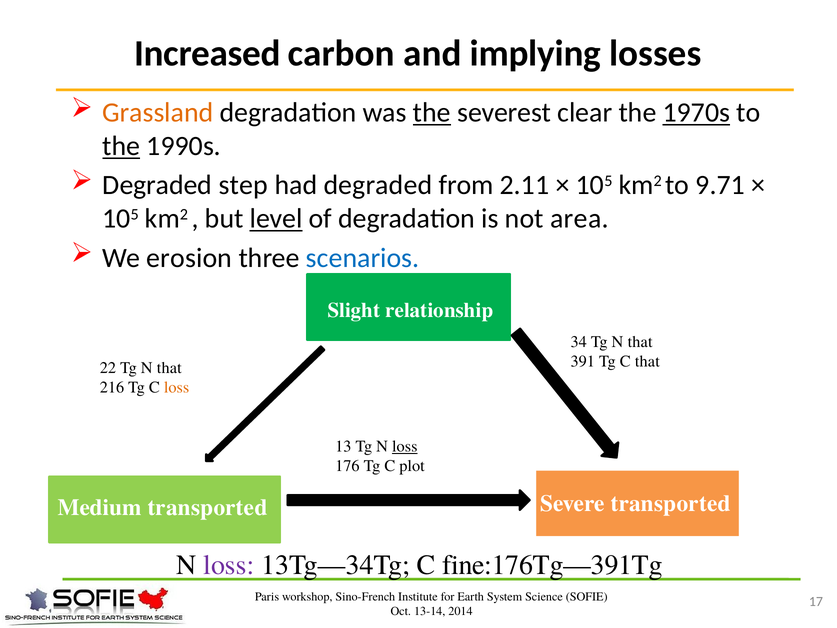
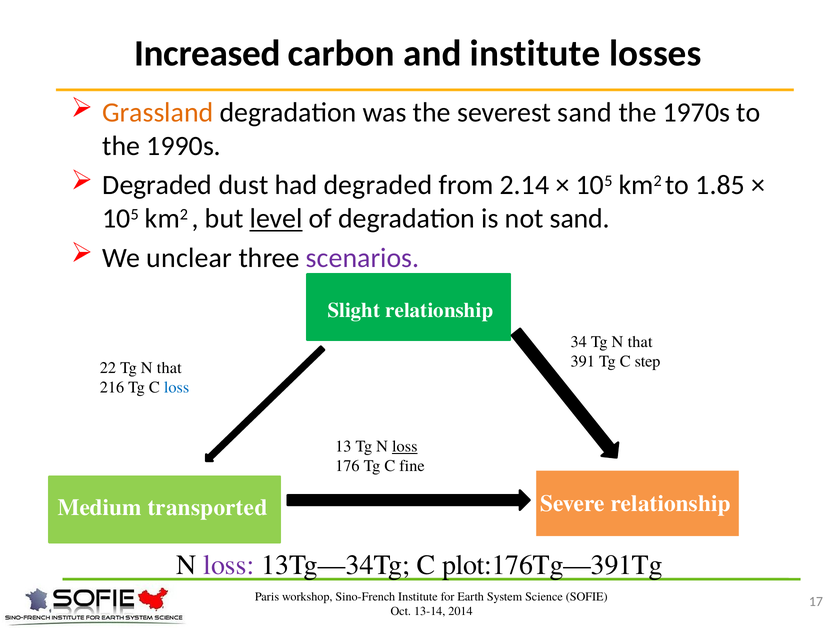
and implying: implying -> institute (535, 53)
the underline: present -> none (432, 113)
severest clear: clear -> sand (585, 113)
1970s underline: present -> none (696, 113)
the underline: present -> none (121, 146)
step: step -> dust (243, 185)
2.11: 2.11 -> 2.14 (525, 185)
9.71: 9.71 -> 1.85 (720, 185)
not area: area -> sand (580, 219)
erosion: erosion -> unclear (189, 258)
scenarios colour: blue -> purple (363, 258)
C that: that -> step (647, 361)
loss colour: orange -> blue (177, 387)
plot: plot -> fine (412, 466)
Severe transported: transported -> relationship (671, 504)
fine:176Tg—391Tg: fine:176Tg—391Tg -> plot:176Tg—391Tg (552, 565)
